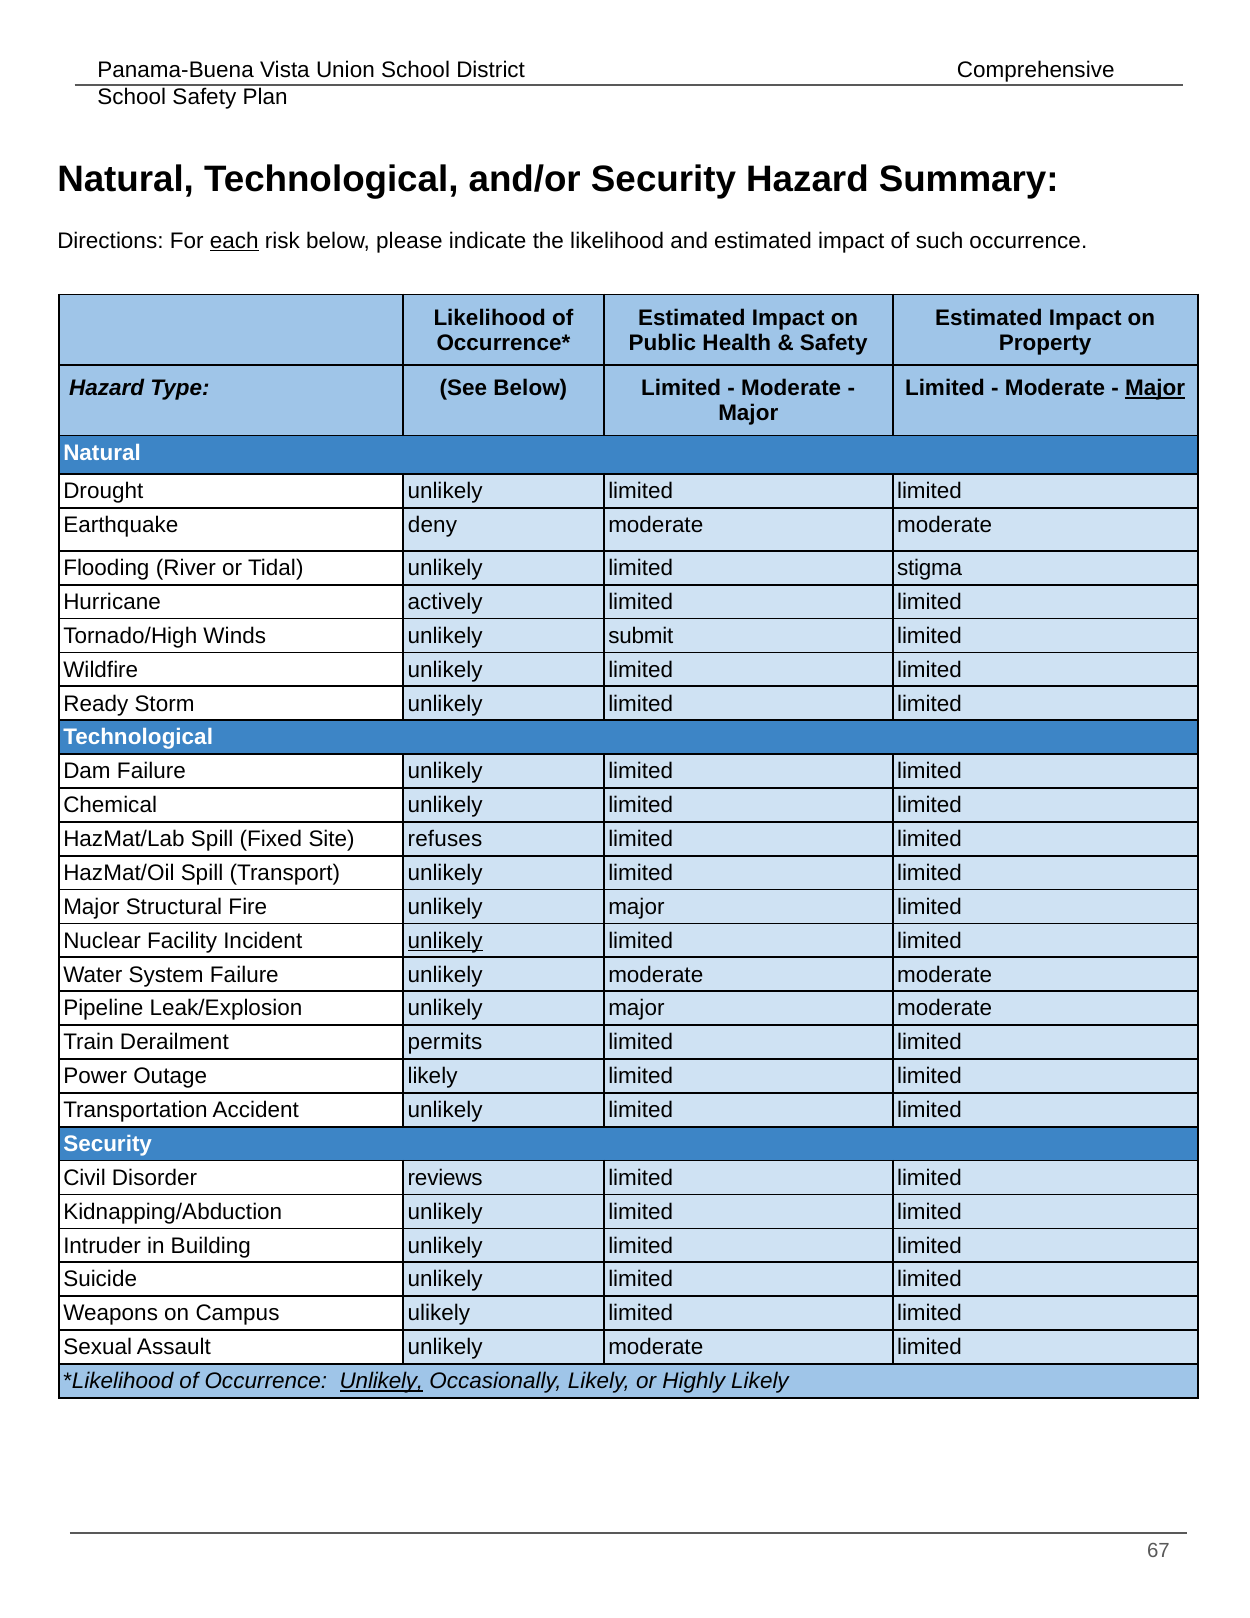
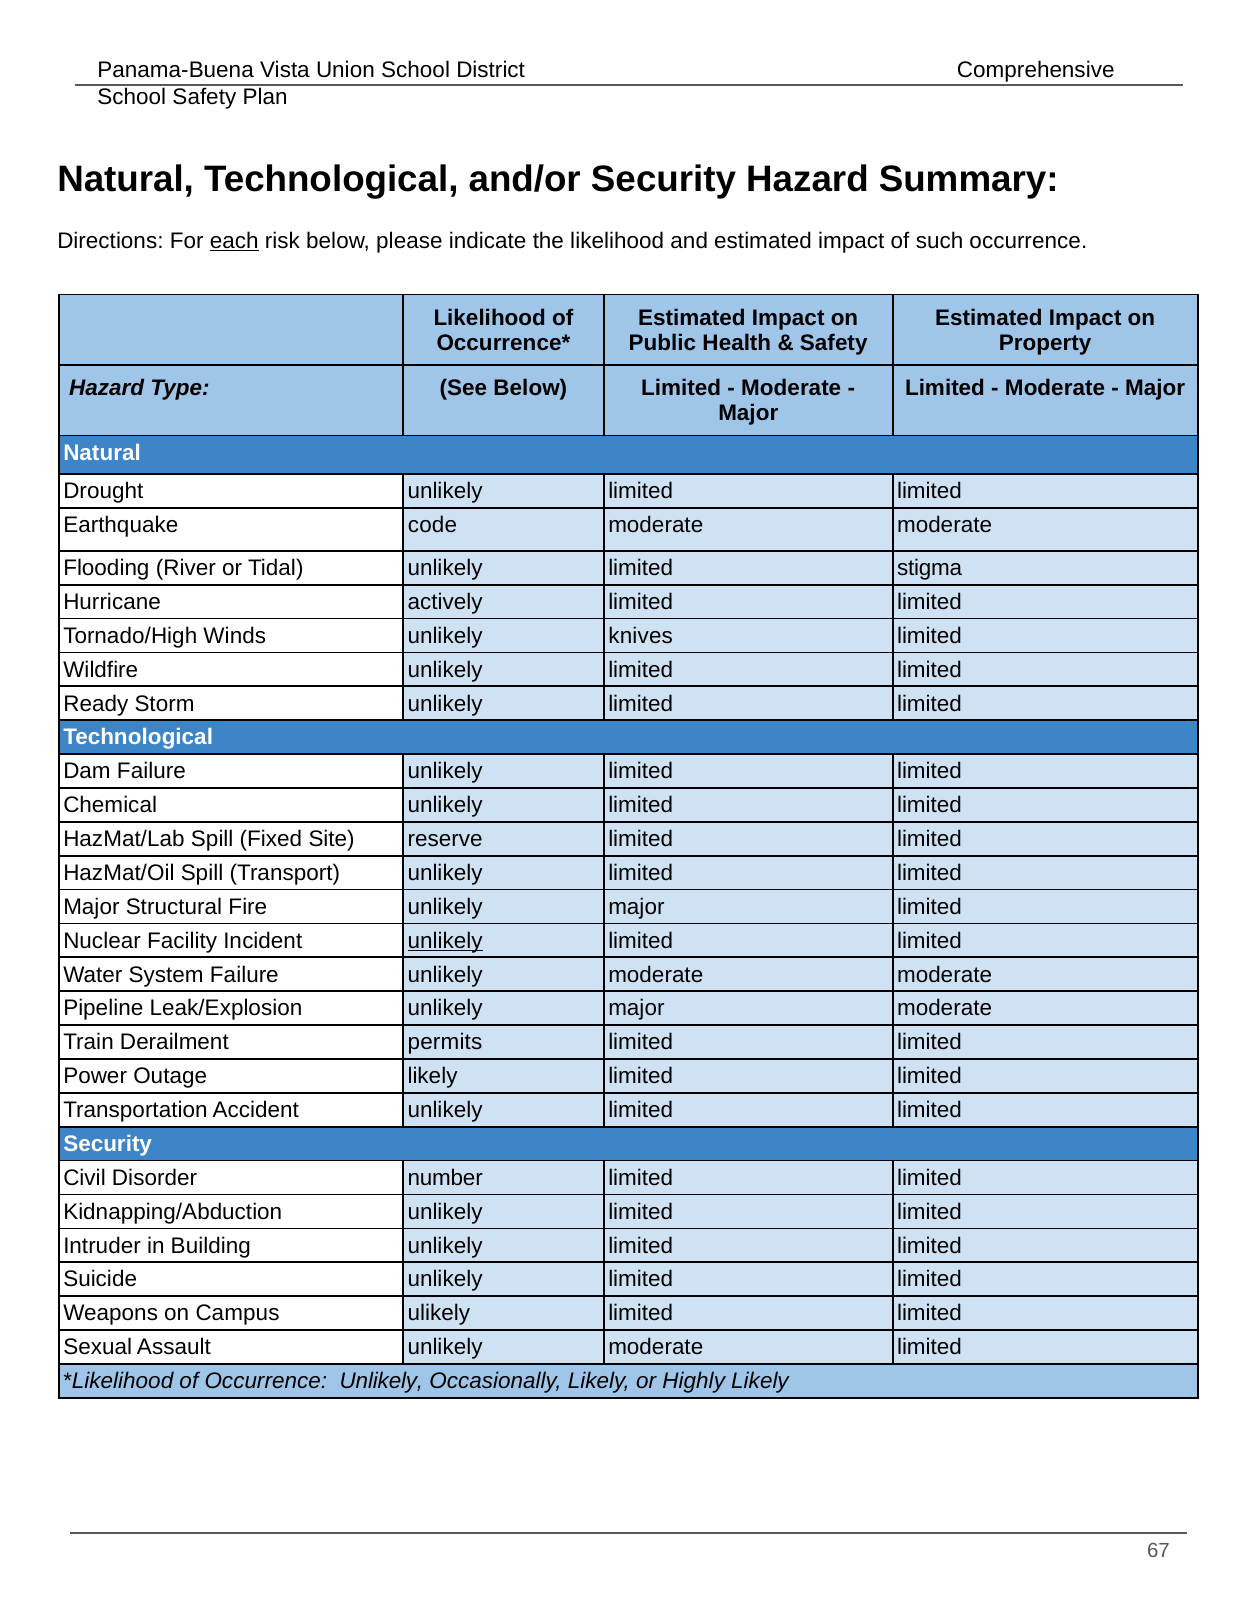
Major underline: present -> none (1155, 388)
deny: deny -> code (432, 525)
submit: submit -> knives (641, 636)
refuses: refuses -> reserve (445, 839)
reviews: reviews -> number (445, 1178)
Unlikely underline: present -> none (381, 1381)
